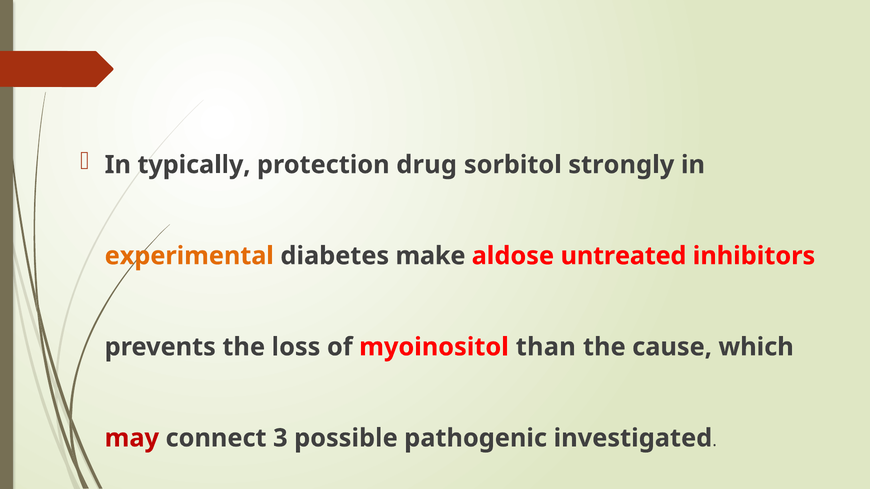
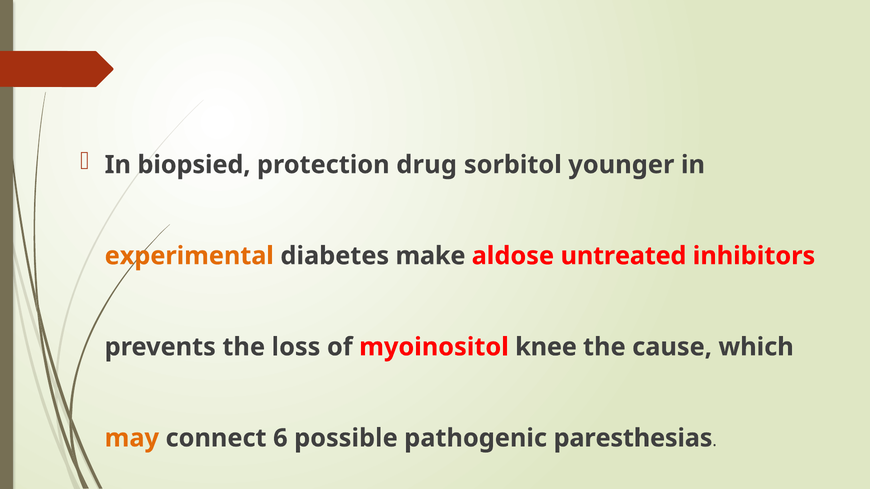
typically: typically -> biopsied (194, 165)
strongly: strongly -> younger (621, 165)
than: than -> knee (546, 347)
may colour: red -> orange (132, 438)
3: 3 -> 6 (280, 438)
investigated: investigated -> paresthesias (633, 438)
